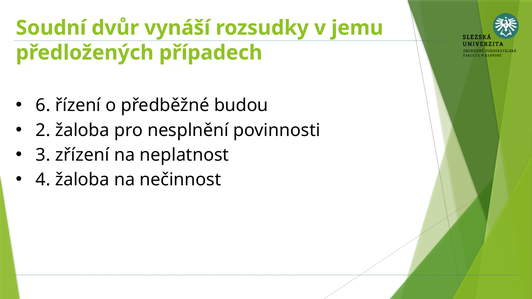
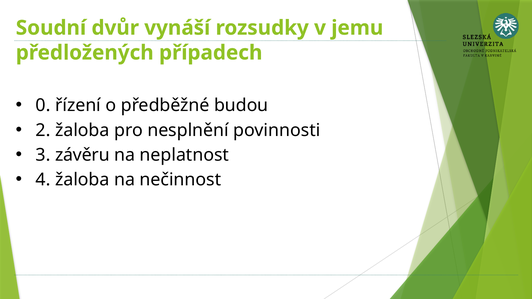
6: 6 -> 0 (43, 105)
zřízení: zřízení -> závěru (82, 155)
